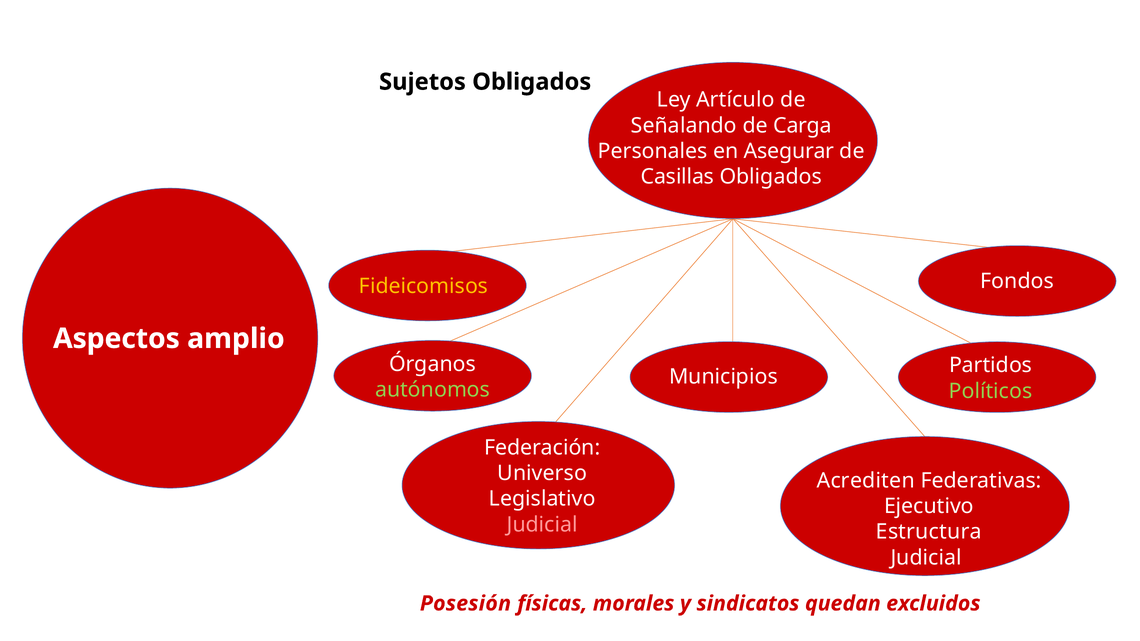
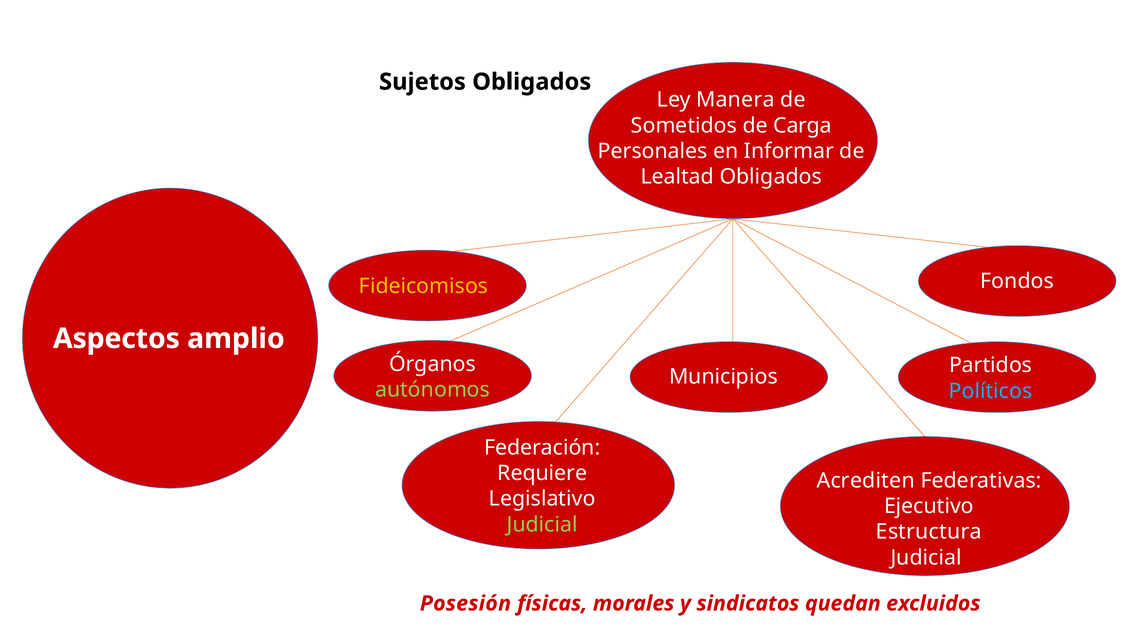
Artículo: Artículo -> Manera (735, 100)
Señalando: Señalando -> Sometidos (684, 126)
Asegurar: Asegurar -> Informar (789, 151)
Casillas: Casillas -> Lealtad (677, 177)
Políticos colour: light green -> light blue (991, 391)
Universo: Universo -> Requiere (542, 473)
Judicial colour: pink -> light green (542, 525)
